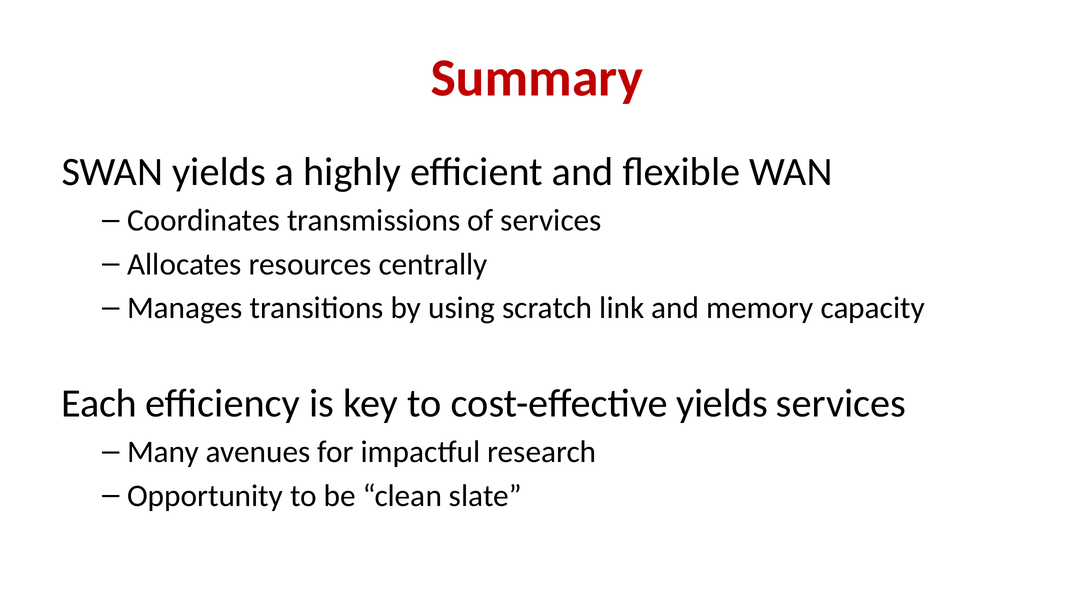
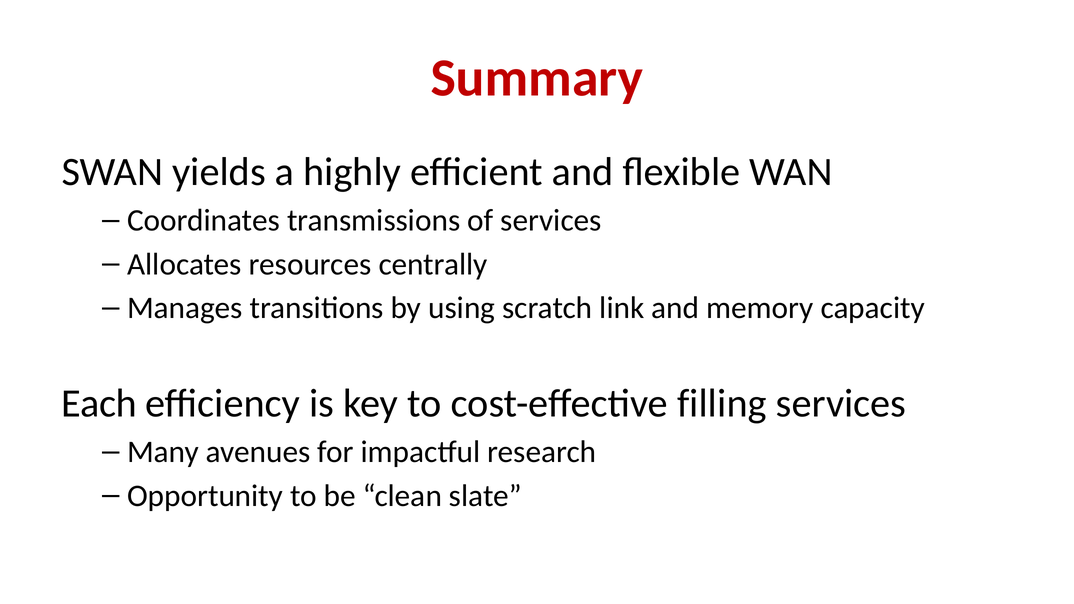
cost-effective yields: yields -> filling (722, 404)
